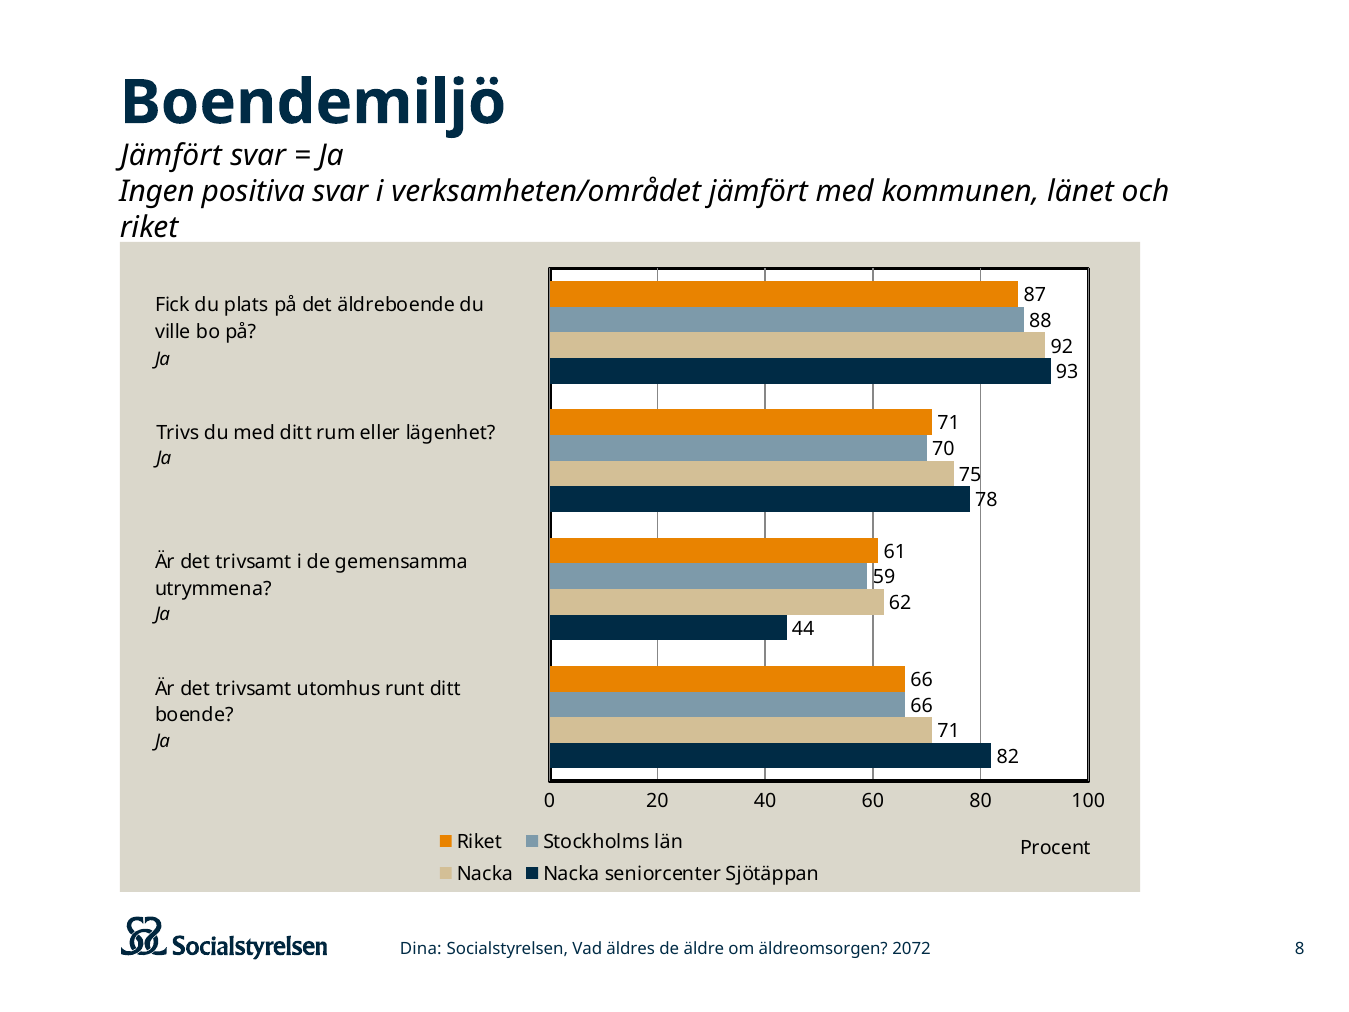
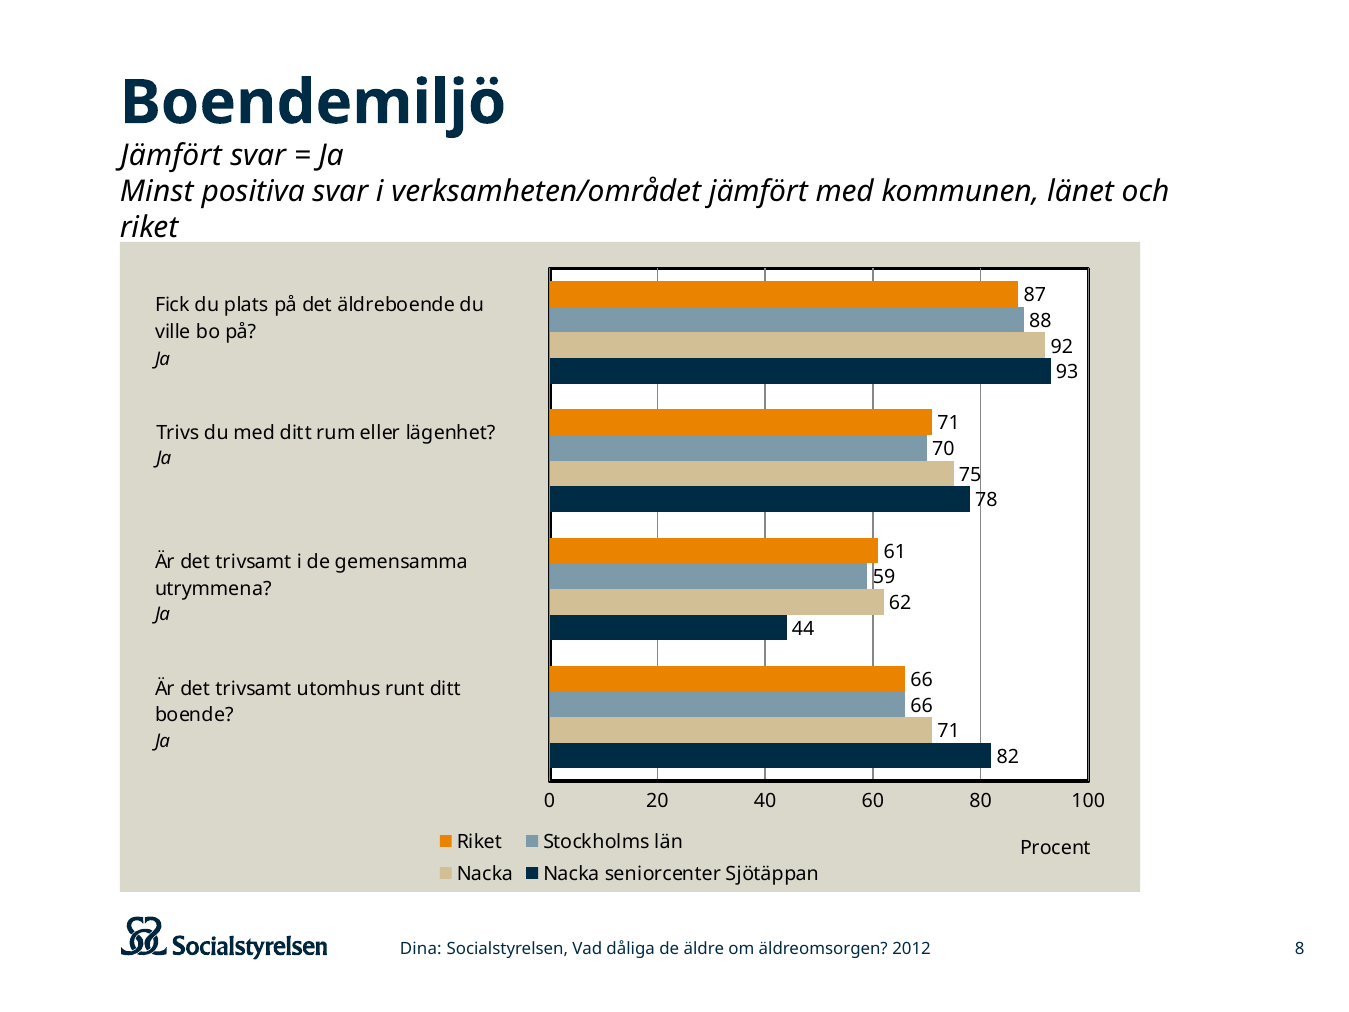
Ingen: Ingen -> Minst (157, 192)
äldres: äldres -> dåliga (631, 948)
2072: 2072 -> 2012 (912, 948)
